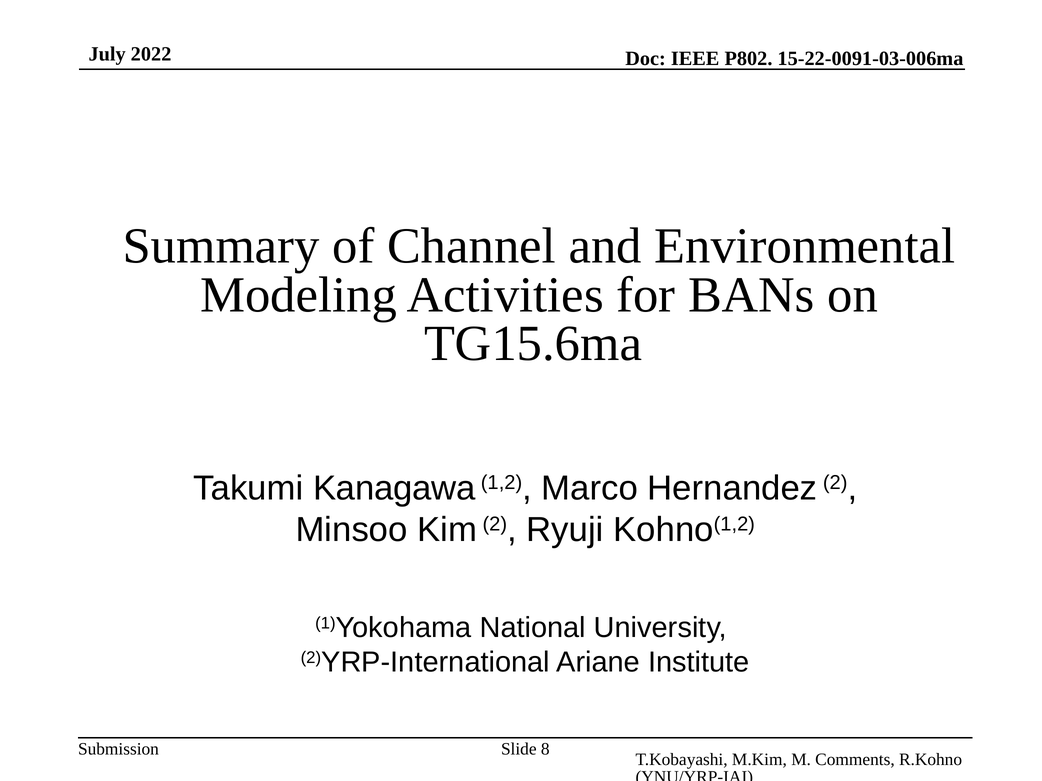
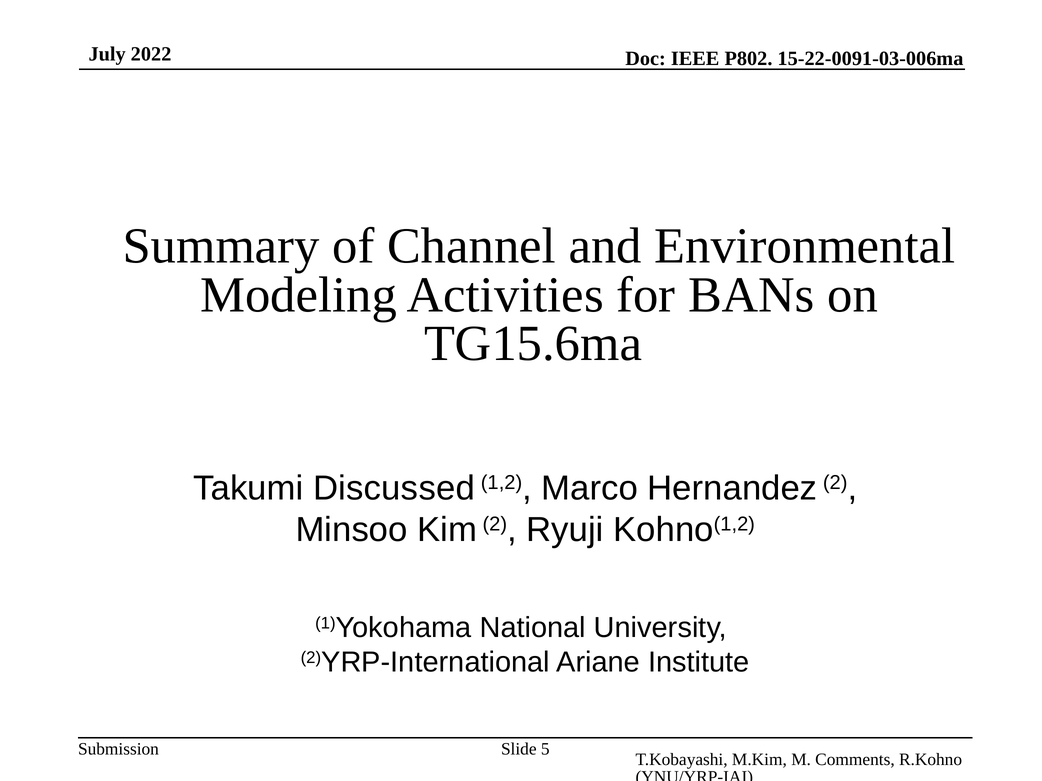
Kanagawa: Kanagawa -> Discussed (394, 488)
8: 8 -> 5 (545, 750)
